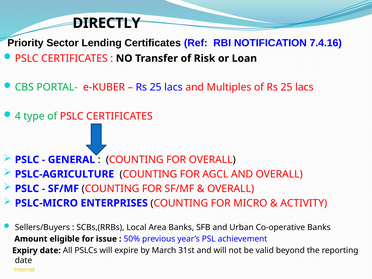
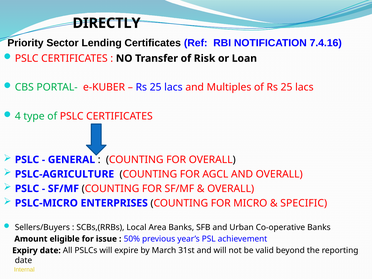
ACTIVITY: ACTIVITY -> SPECIFIC (304, 203)
